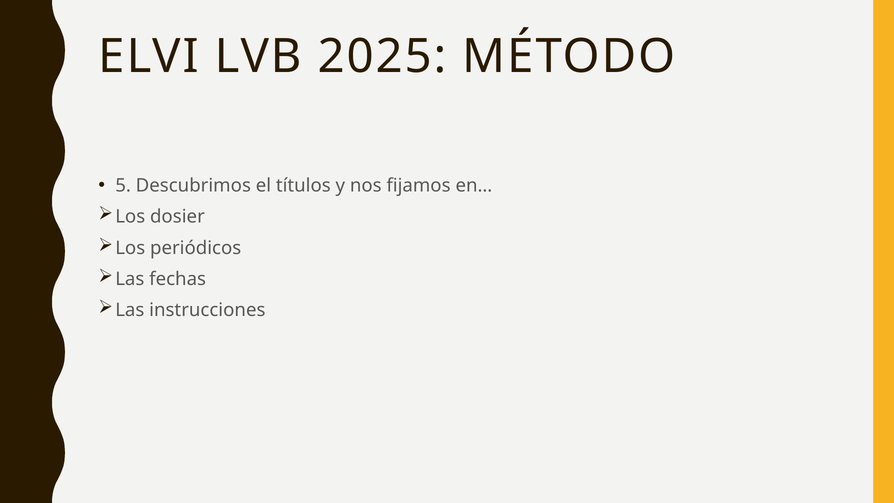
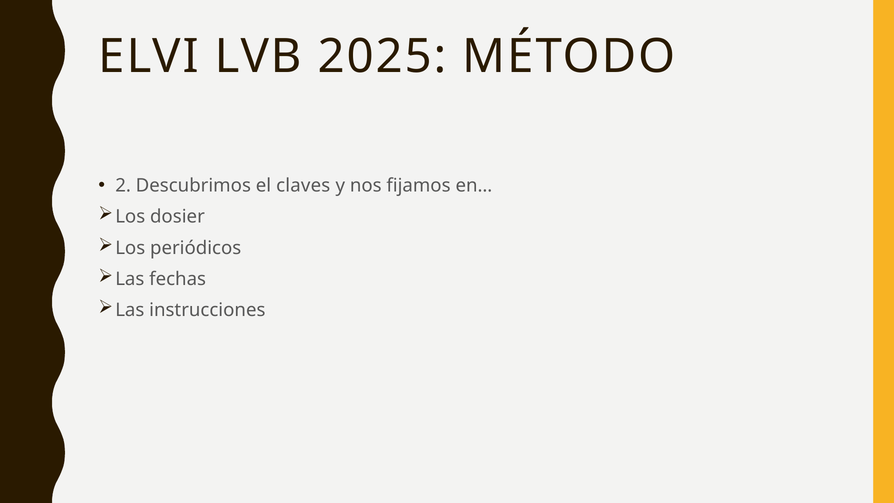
5: 5 -> 2 (123, 186)
títulos: títulos -> claves (303, 186)
